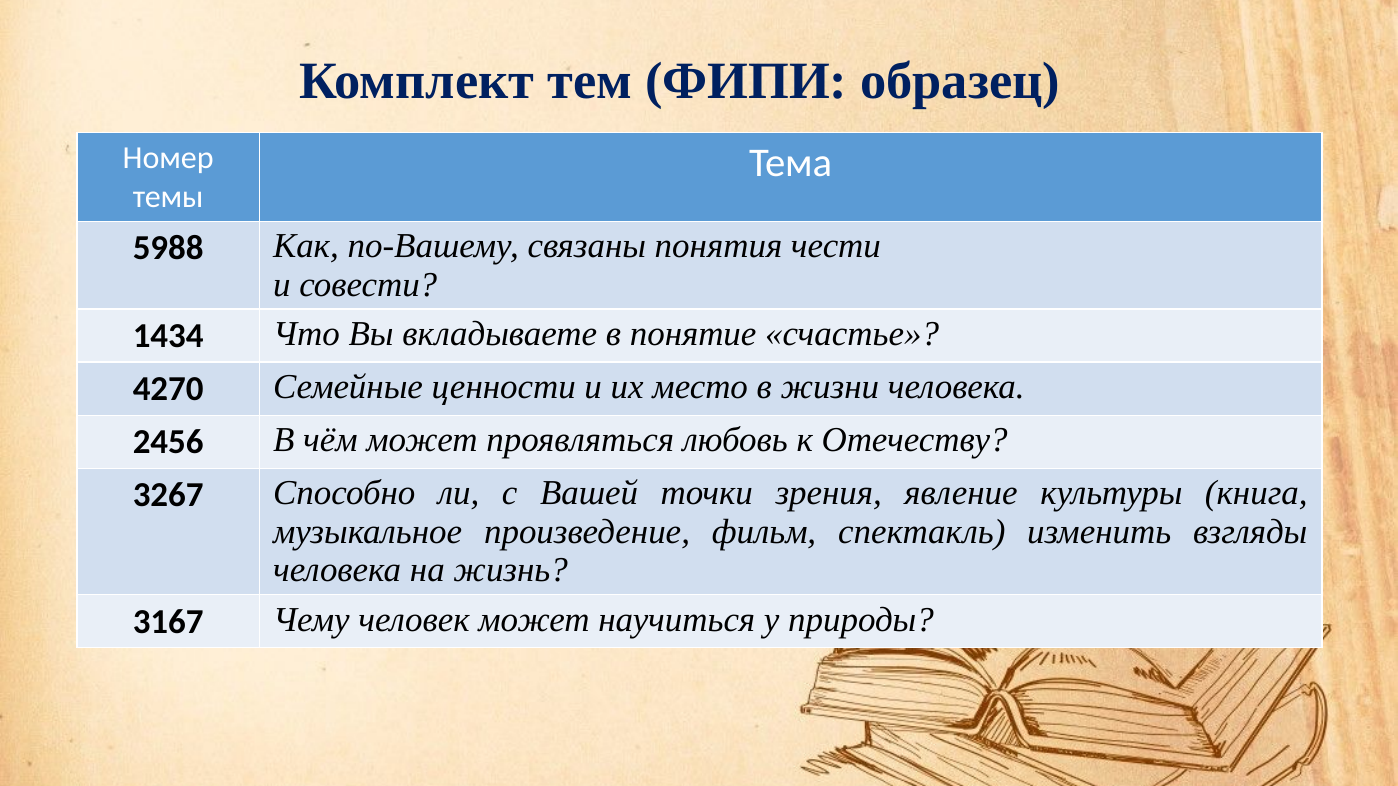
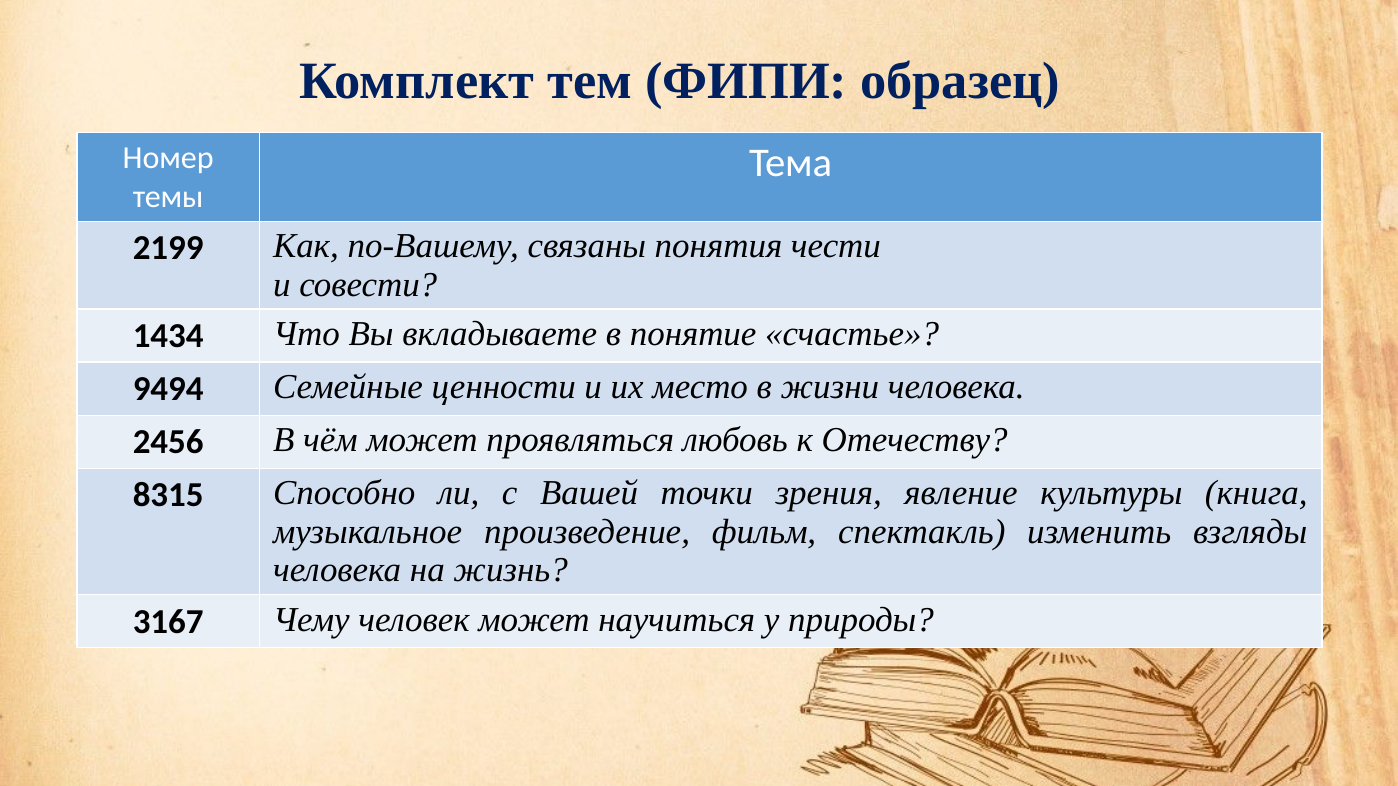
5988: 5988 -> 2199 (168, 248)
4270: 4270 -> 9494 (168, 389)
3267: 3267 -> 8315 (168, 495)
